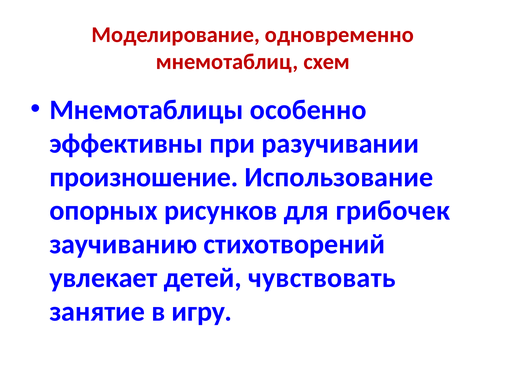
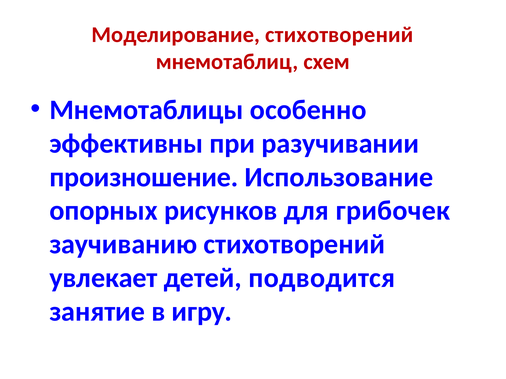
Моделирование одновременно: одновременно -> стихотворений (339, 35)
чувствовать: чувствовать -> подводится (322, 278)
